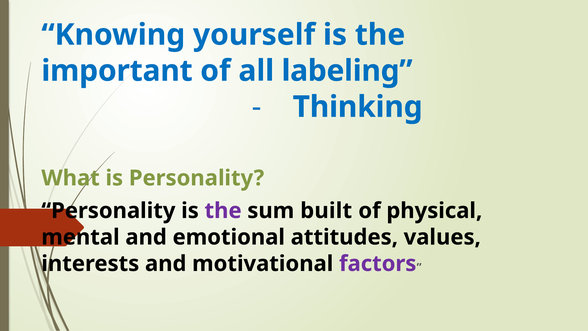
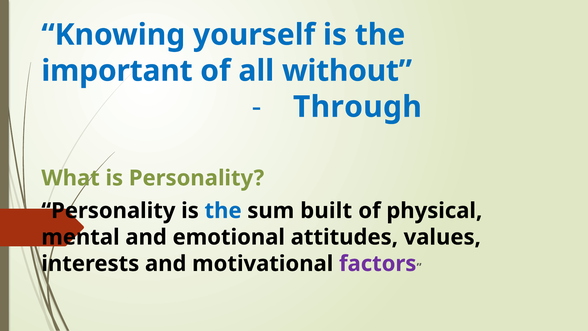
labeling: labeling -> without (347, 71)
Thinking: Thinking -> Through (357, 107)
the colour: purple -> blue (223, 211)
